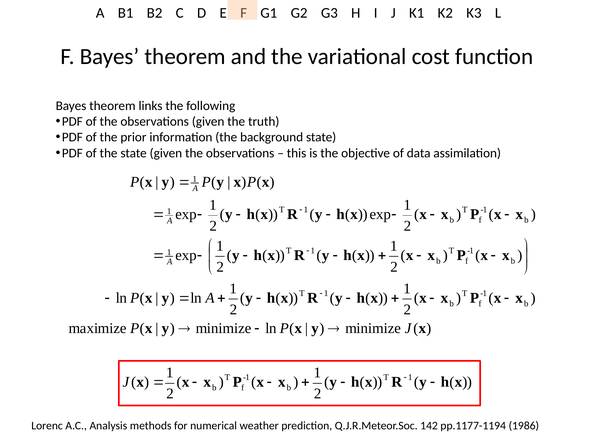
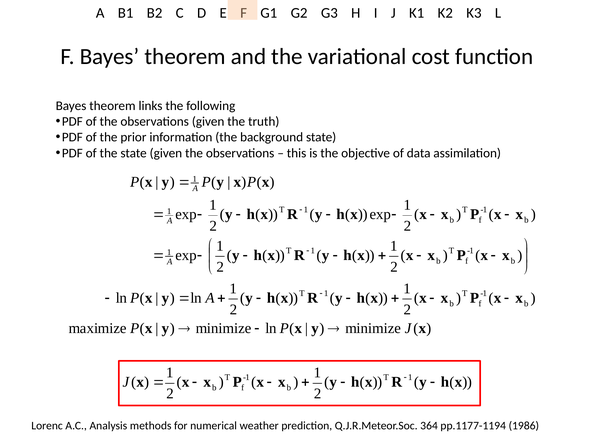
142: 142 -> 364 (429, 426)
